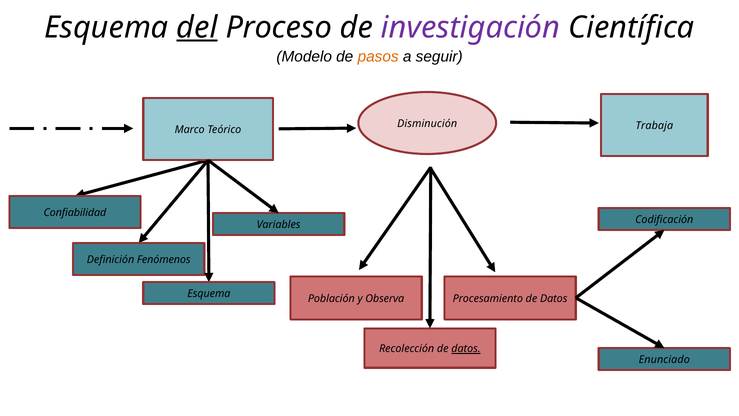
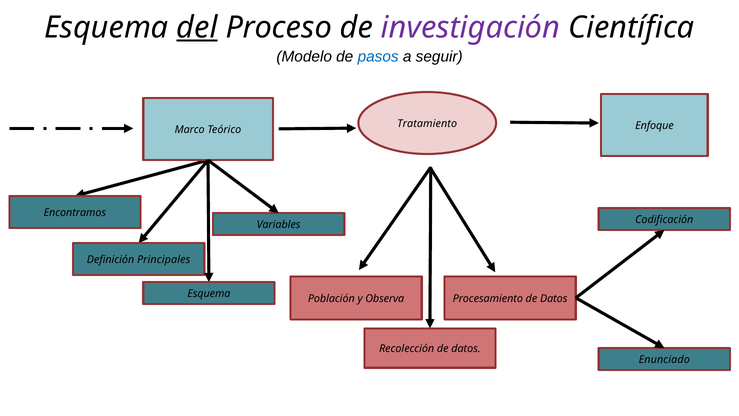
pasos colour: orange -> blue (378, 57)
Disminución: Disminución -> Tratamiento (427, 124)
Trabaja: Trabaja -> Enfoque (654, 126)
Confiabilidad: Confiabilidad -> Encontramos (75, 213)
Fenómenos: Fenómenos -> Principales (164, 260)
datos underline: present -> none (466, 349)
